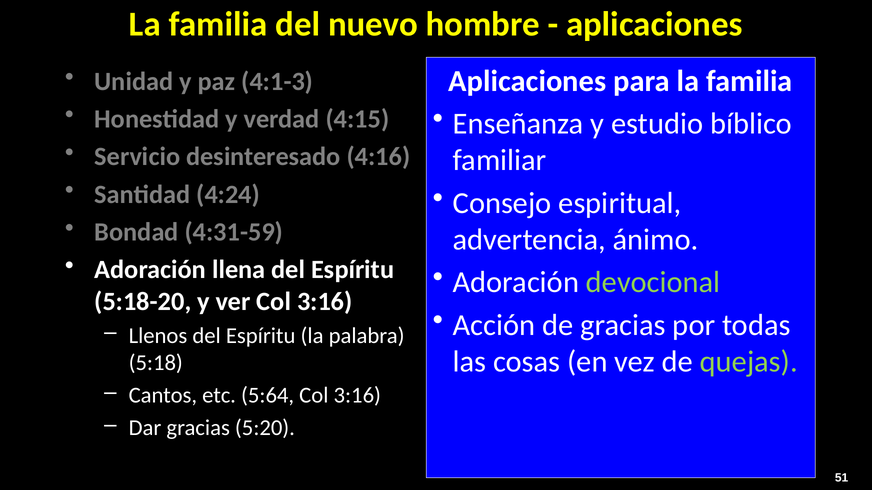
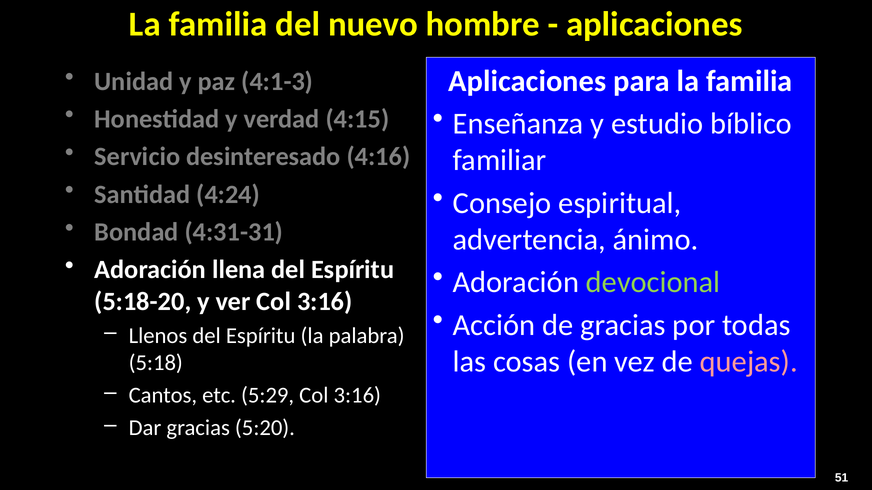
4:31-59: 4:31-59 -> 4:31-31 (234, 232)
quejas colour: light green -> pink (749, 362)
5:64: 5:64 -> 5:29 (268, 396)
